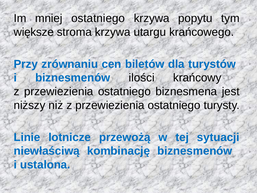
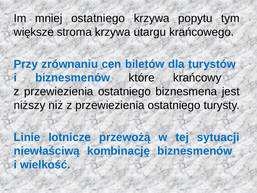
ilości: ilości -> które (142, 78)
ustalona: ustalona -> wielkość (45, 165)
